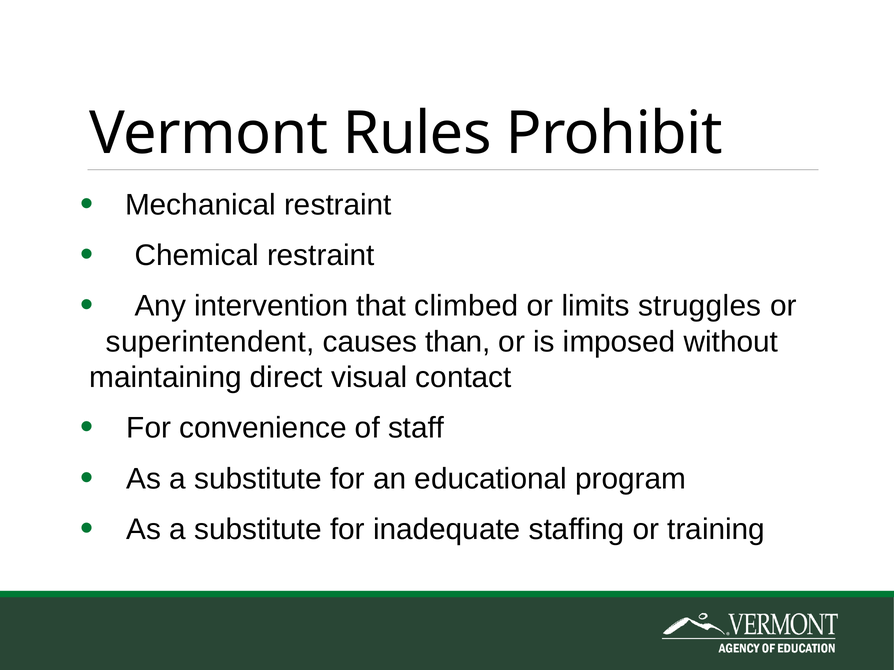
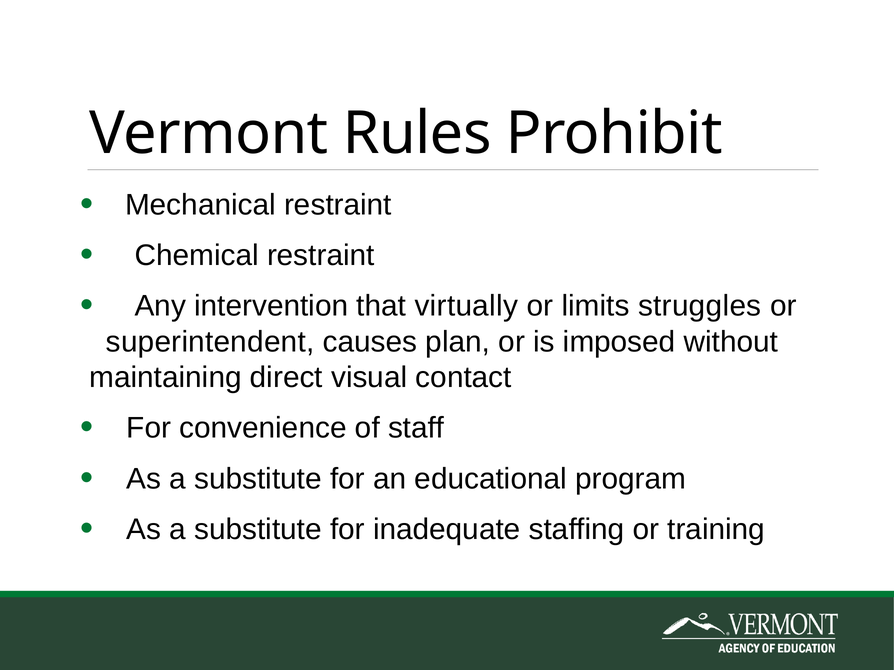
climbed: climbed -> virtually (466, 306)
than: than -> plan (458, 342)
